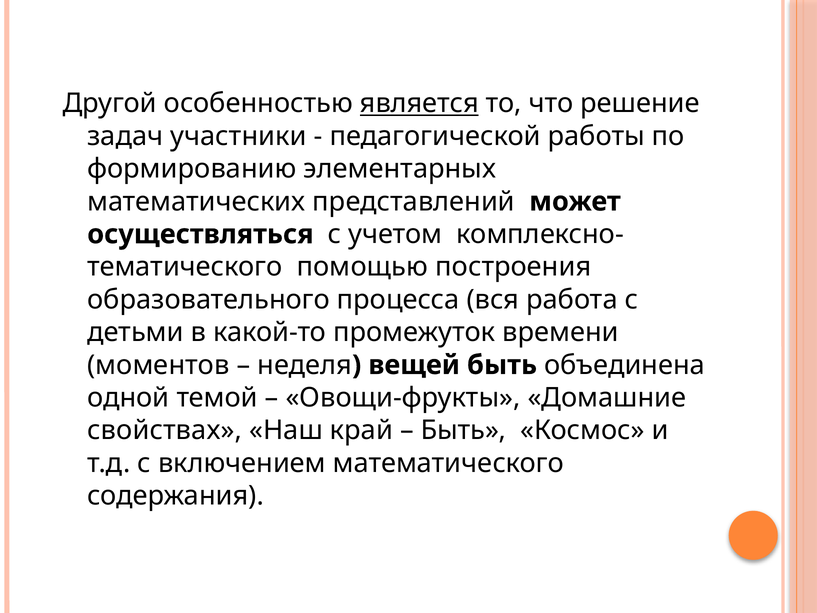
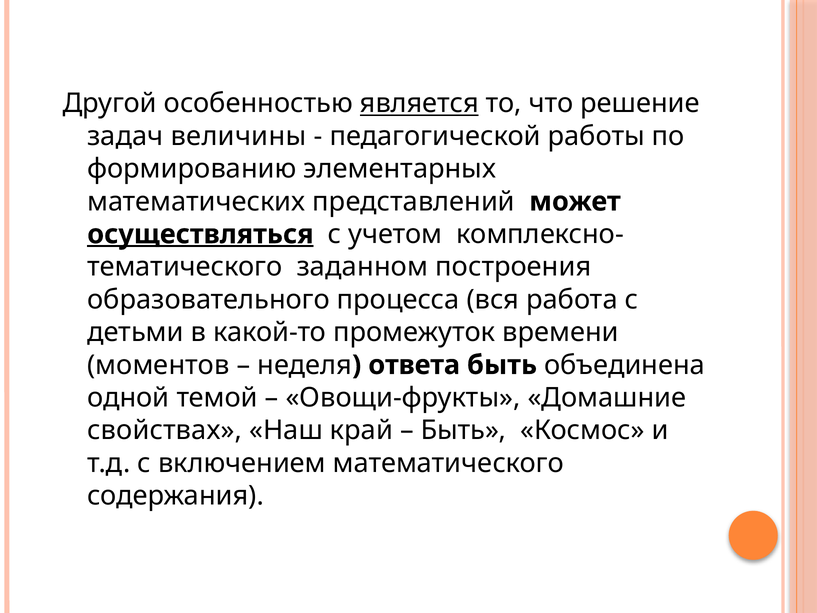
участники: участники -> величины (238, 136)
осуществляться underline: none -> present (200, 234)
помощью: помощью -> заданном (362, 267)
вещей: вещей -> ответа (414, 365)
